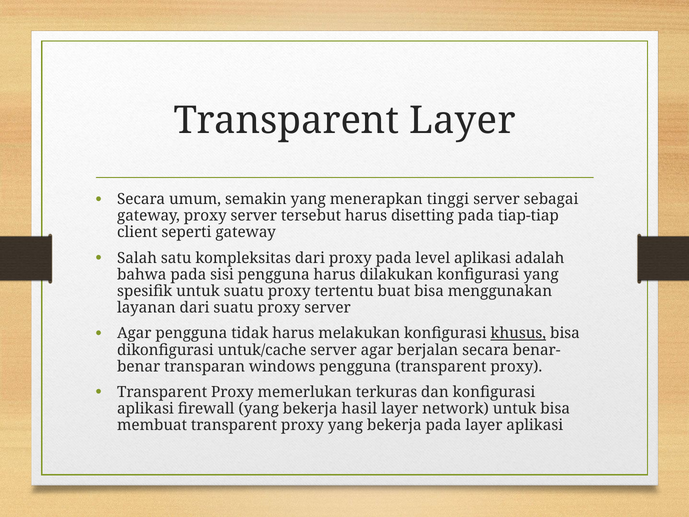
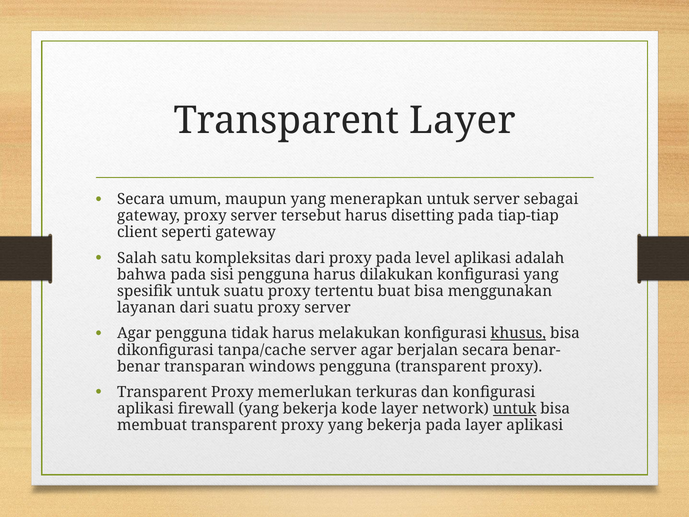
semakin: semakin -> maupun (256, 199)
menerapkan tinggi: tinggi -> untuk (448, 199)
untuk/cache: untuk/cache -> tanpa/cache (262, 350)
hasil: hasil -> kode (359, 409)
untuk underline: none -> present (515, 409)
